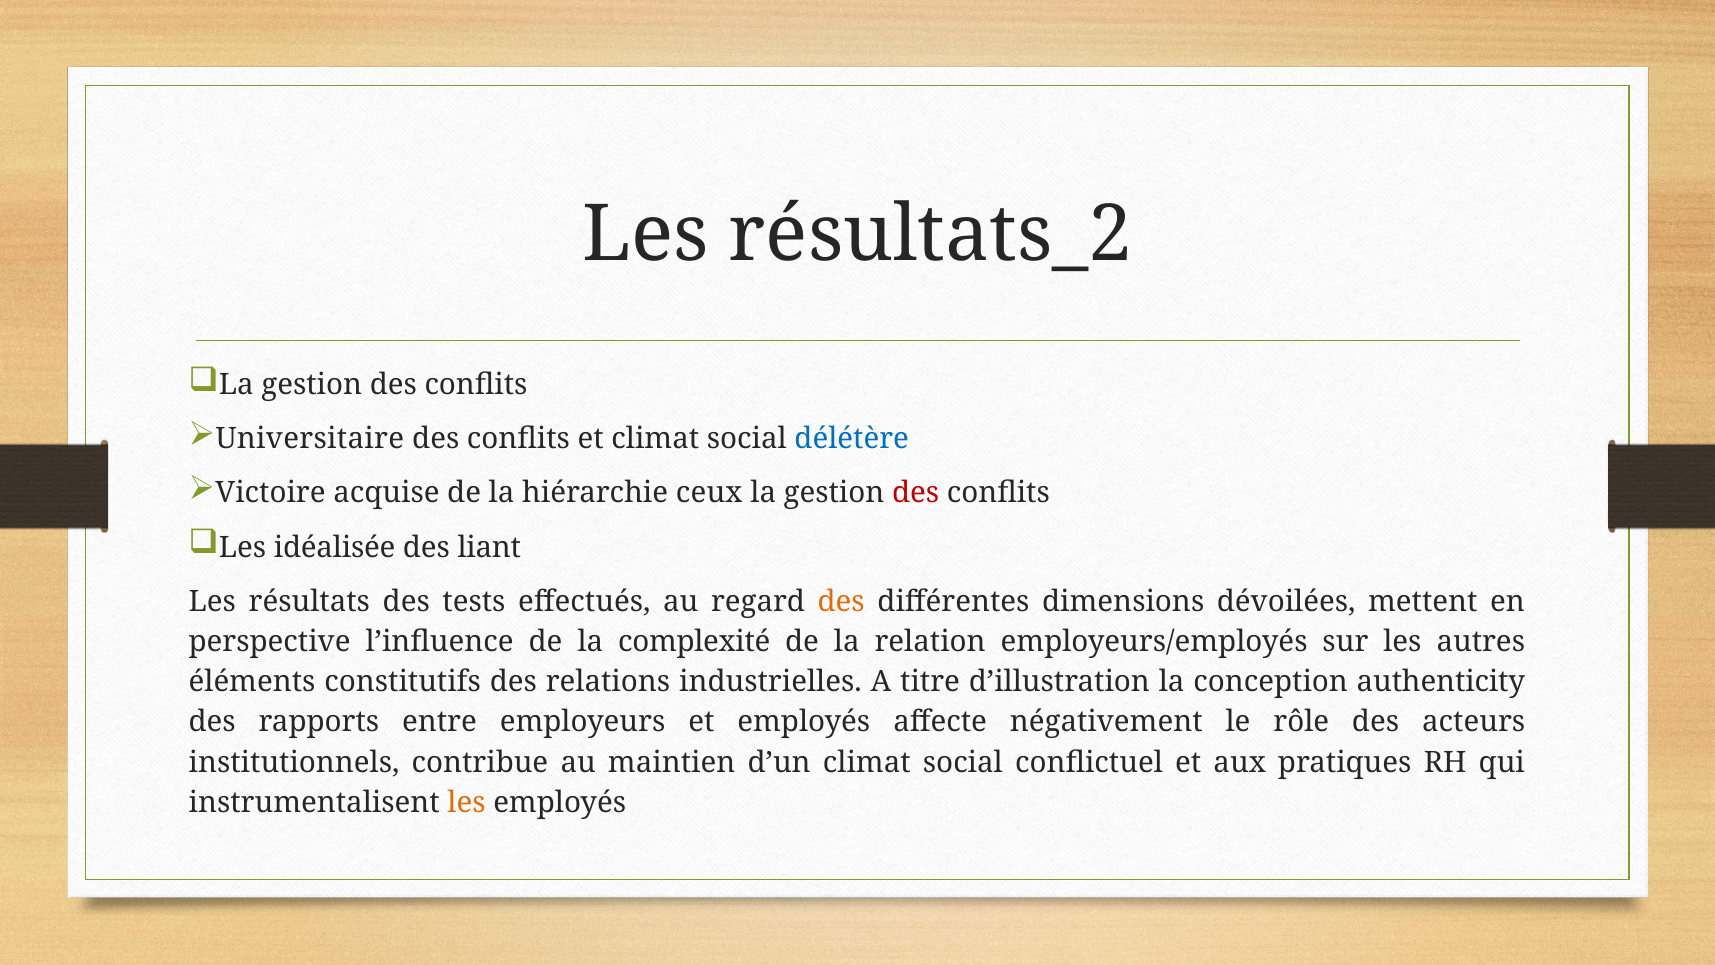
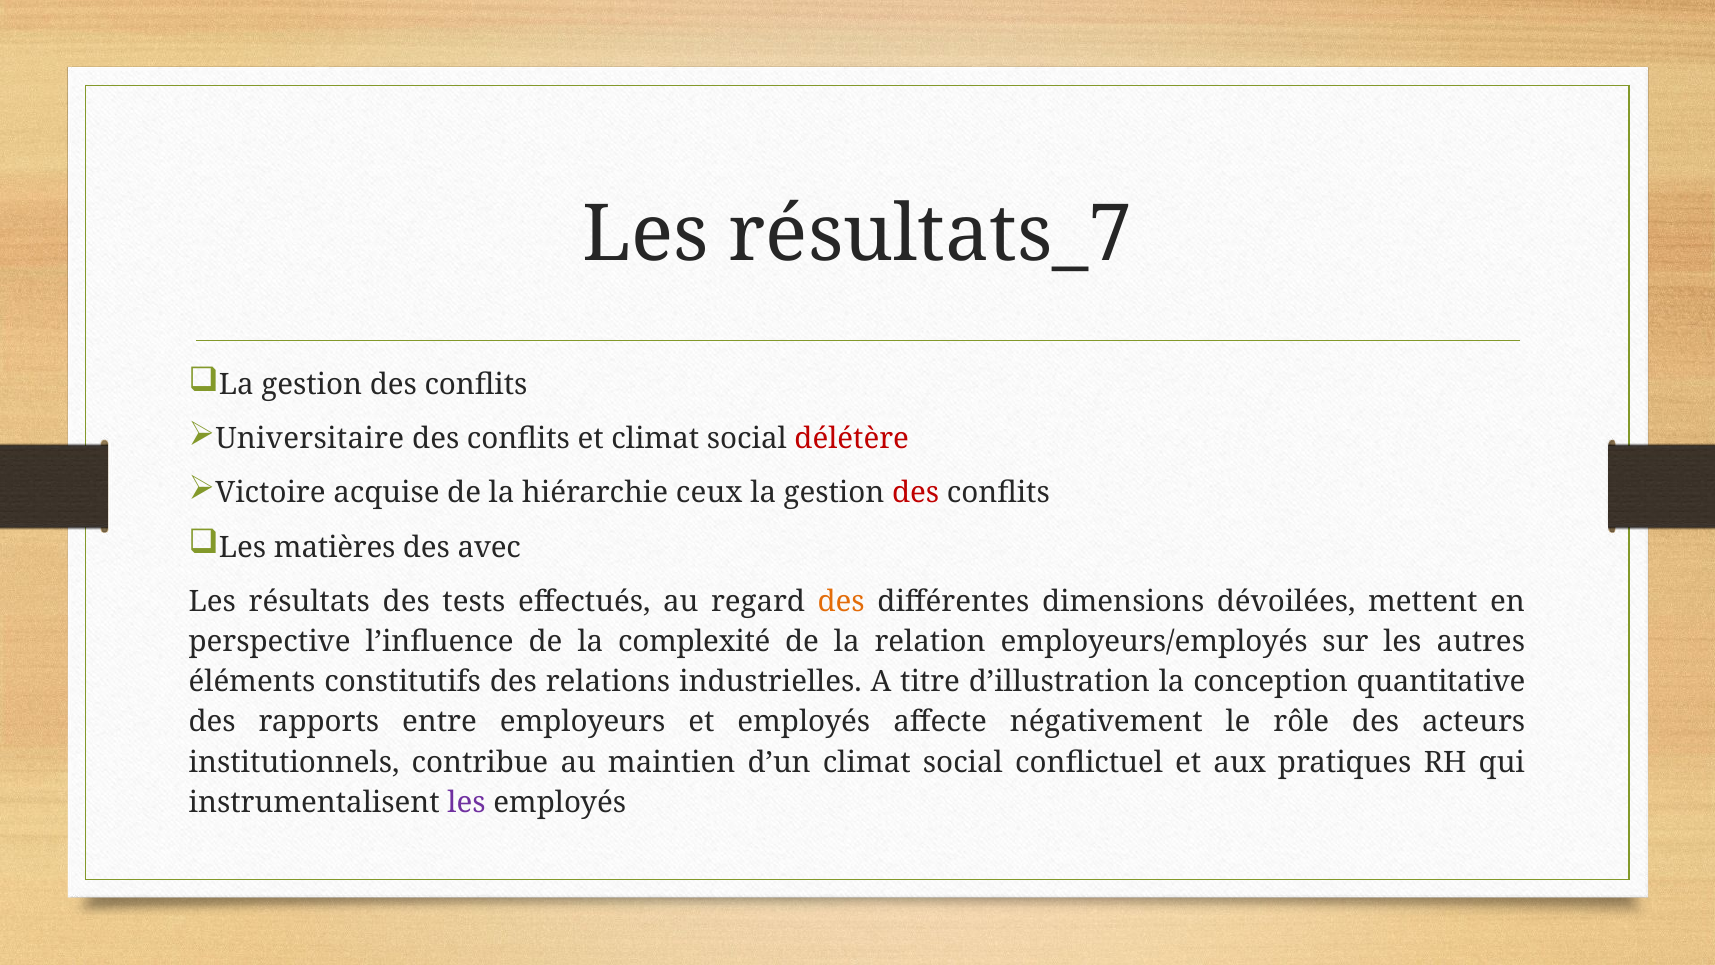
résultats_2: résultats_2 -> résultats_7 (931, 234)
délétère colour: blue -> red (852, 439)
idéalisée: idéalisée -> matières (335, 547)
liant: liant -> avec (489, 547)
authenticity: authenticity -> quantitative (1441, 682)
les colour: orange -> purple (467, 802)
